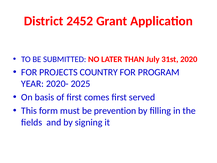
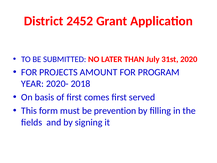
COUNTRY: COUNTRY -> AMOUNT (99, 72)
2025: 2025 -> 2018 (81, 84)
